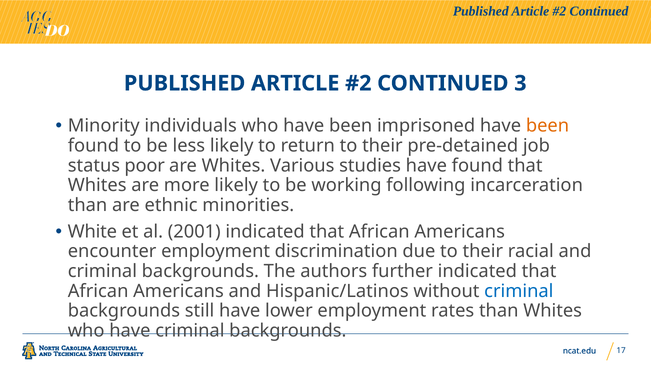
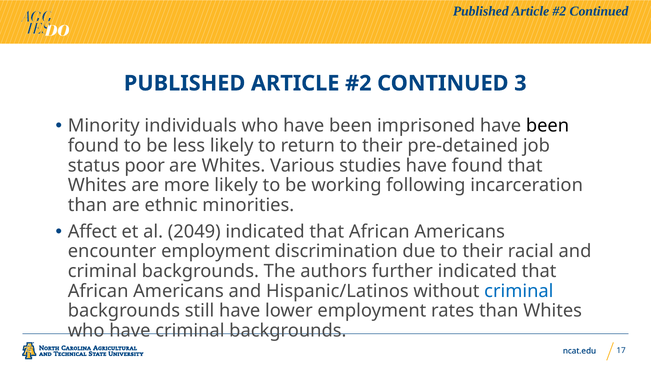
been colour: orange -> black (548, 126)
White: White -> Affect (92, 232)
2001: 2001 -> 2049 (194, 232)
